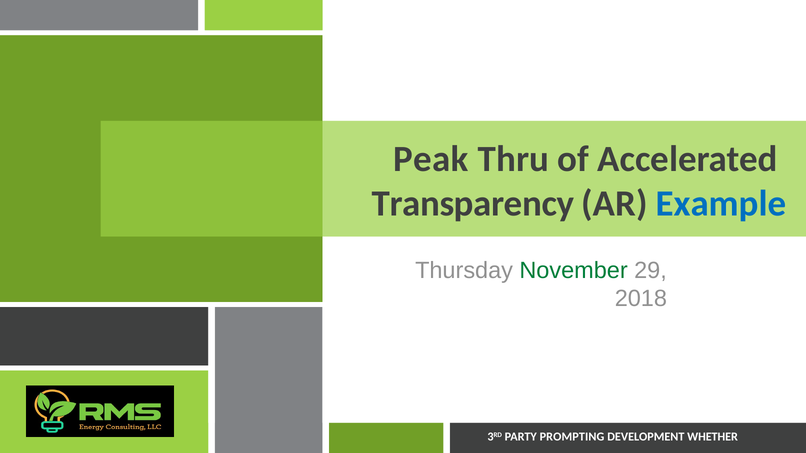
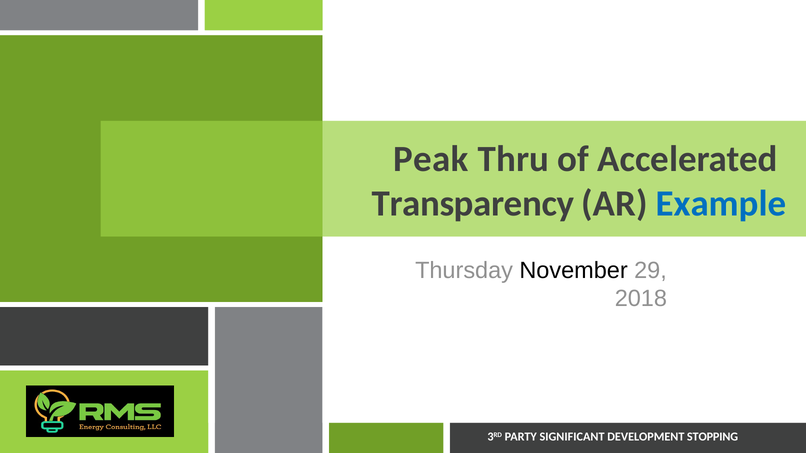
November colour: green -> black (574, 271)
PROMPTING: PROMPTING -> SIGNIFICANT (572, 437)
WHETHER: WHETHER -> STOPPING (713, 437)
